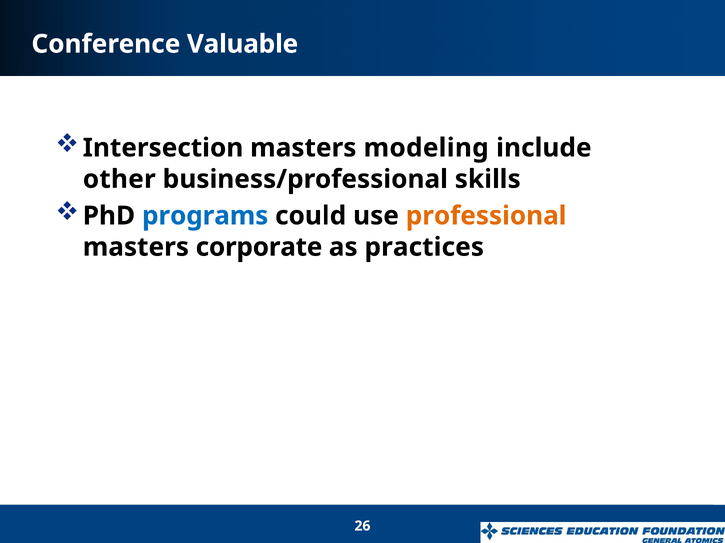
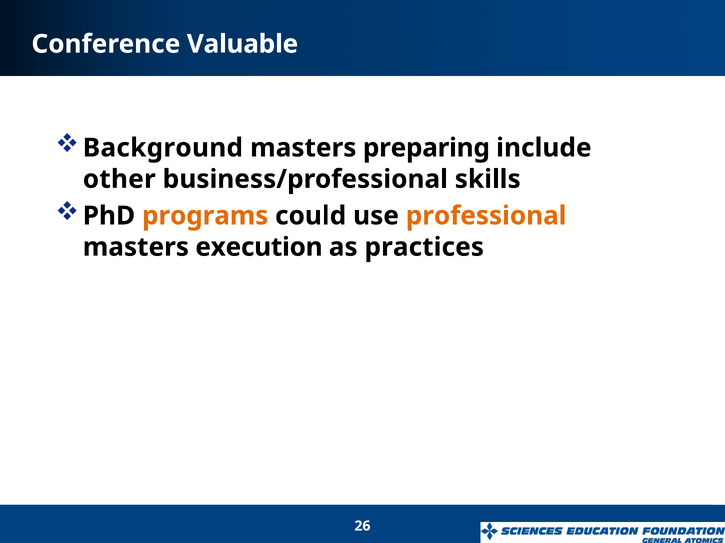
Intersection: Intersection -> Background (163, 148)
modeling: modeling -> preparing (426, 148)
programs colour: blue -> orange (205, 216)
corporate: corporate -> execution (259, 247)
